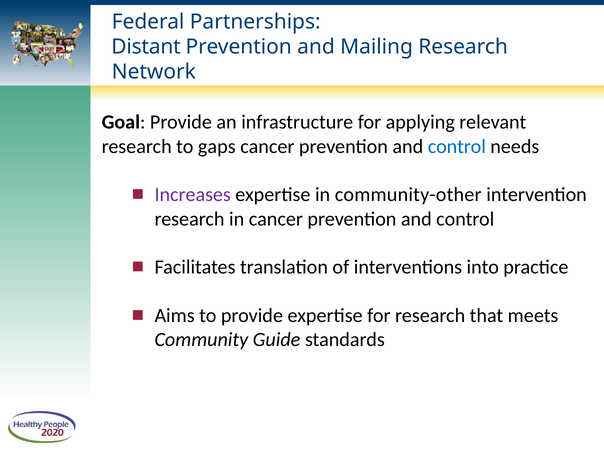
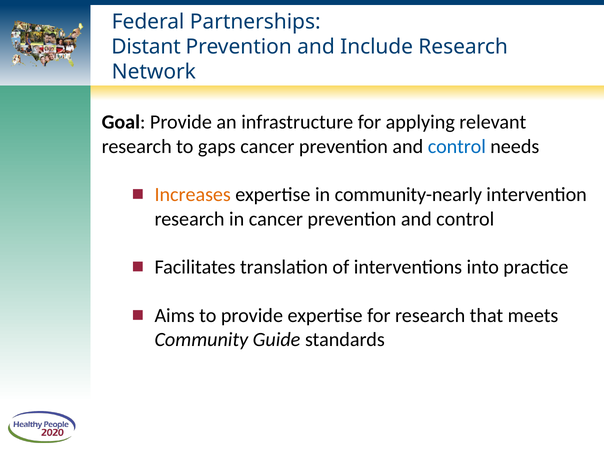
Mailing: Mailing -> Include (377, 47)
Increases colour: purple -> orange (193, 195)
community-other: community-other -> community-nearly (408, 195)
